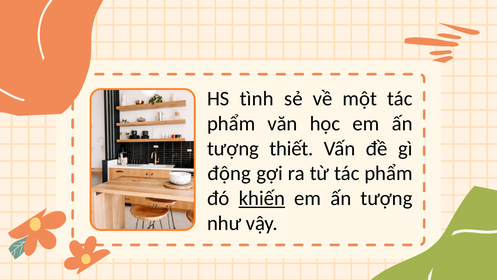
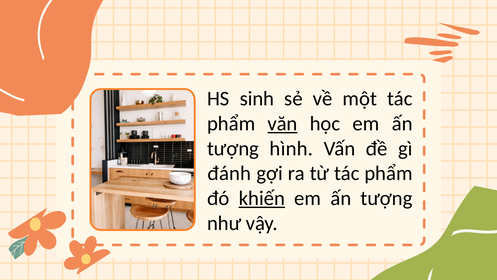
tình: tình -> sinh (257, 99)
văn underline: none -> present (283, 123)
thiết: thiết -> hình (291, 148)
động: động -> đánh (229, 173)
